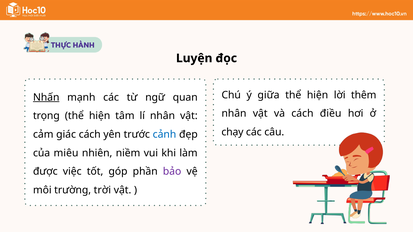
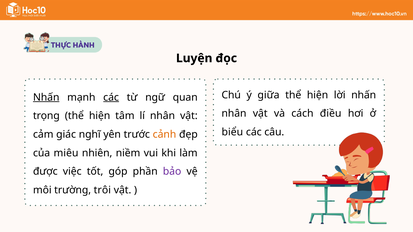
lời thêm: thêm -> nhấn (364, 95)
các underline: none -> present (111, 97)
chạy: chạy -> biểu (232, 132)
giác cách: cách -> nghĩ (90, 135)
cảnh colour: blue -> orange (164, 135)
trời: trời -> trôi (102, 190)
